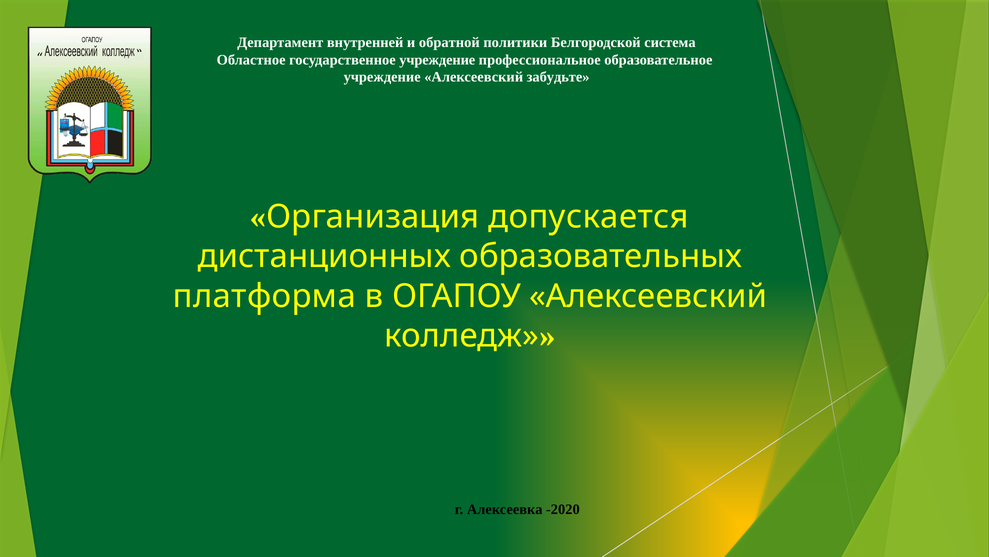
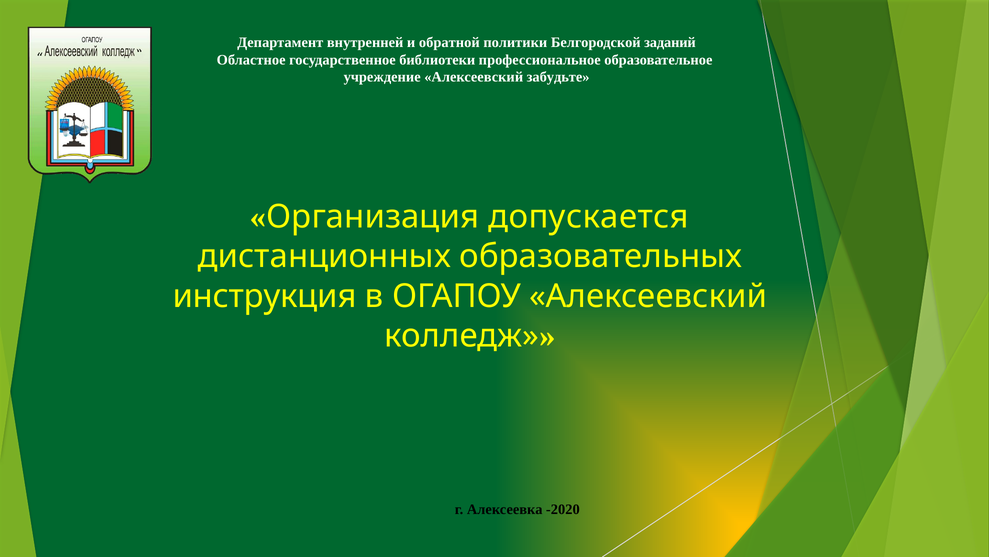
система: система -> заданий (670, 42)
государственное учреждение: учреждение -> библиотеки (437, 60)
платформа: платформа -> инструкция (265, 296)
